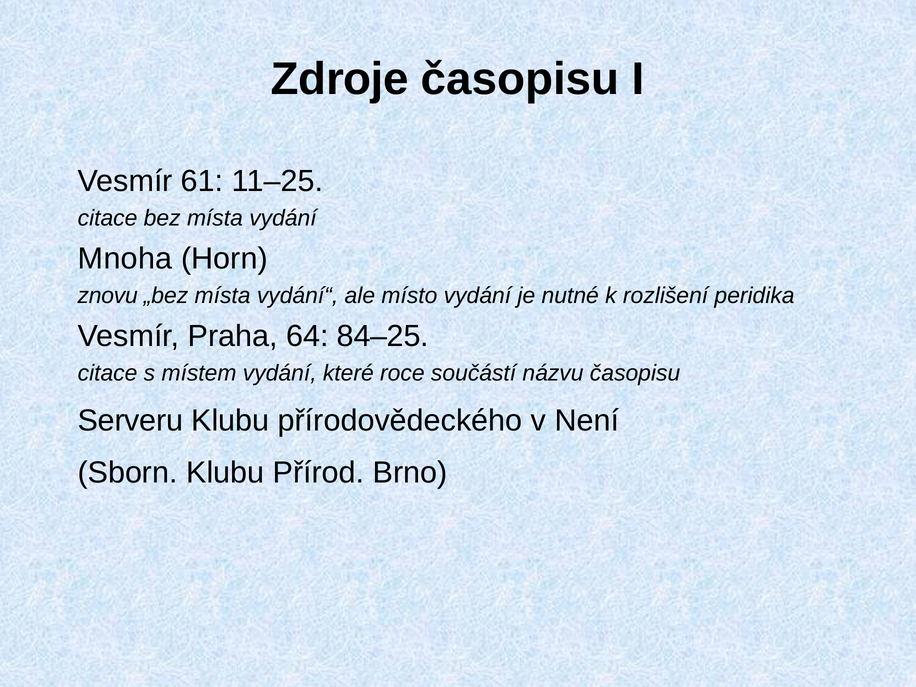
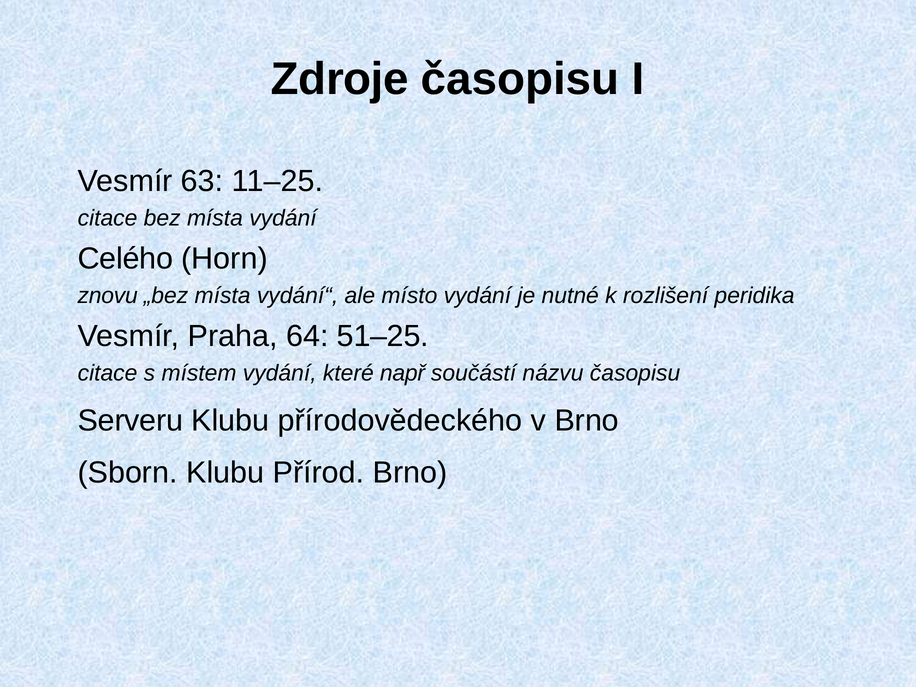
61: 61 -> 63 (202, 181)
Mnoha: Mnoha -> Celého (125, 259)
84–25: 84–25 -> 51–25 (383, 336)
roce: roce -> např (402, 373)
v Není: Není -> Brno (587, 421)
